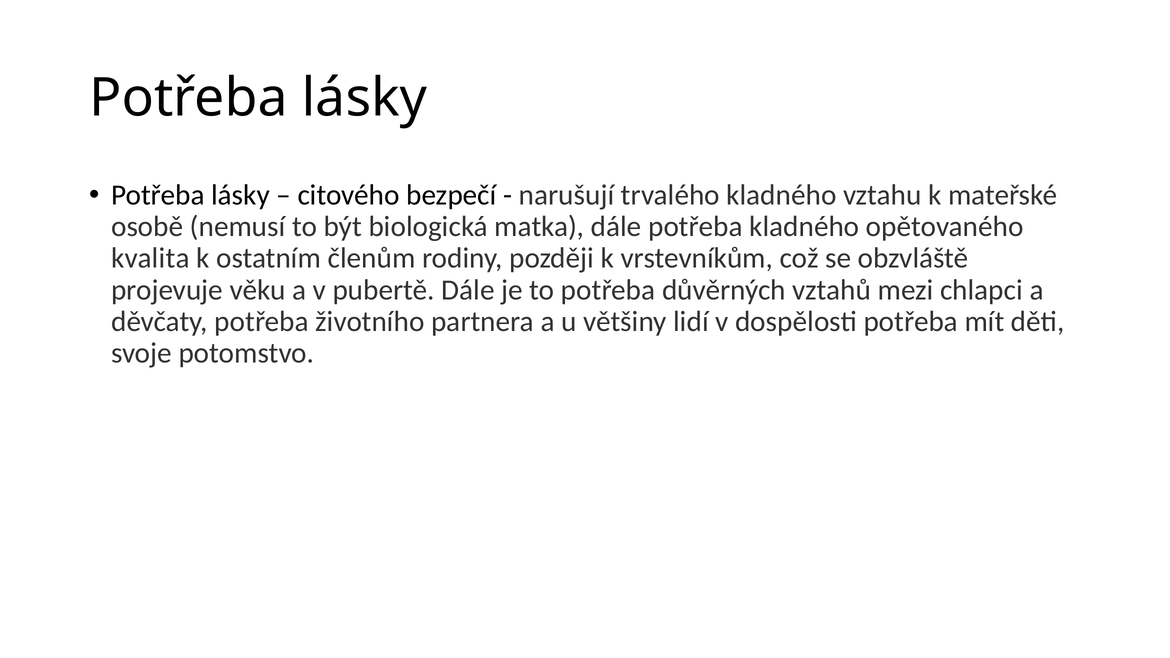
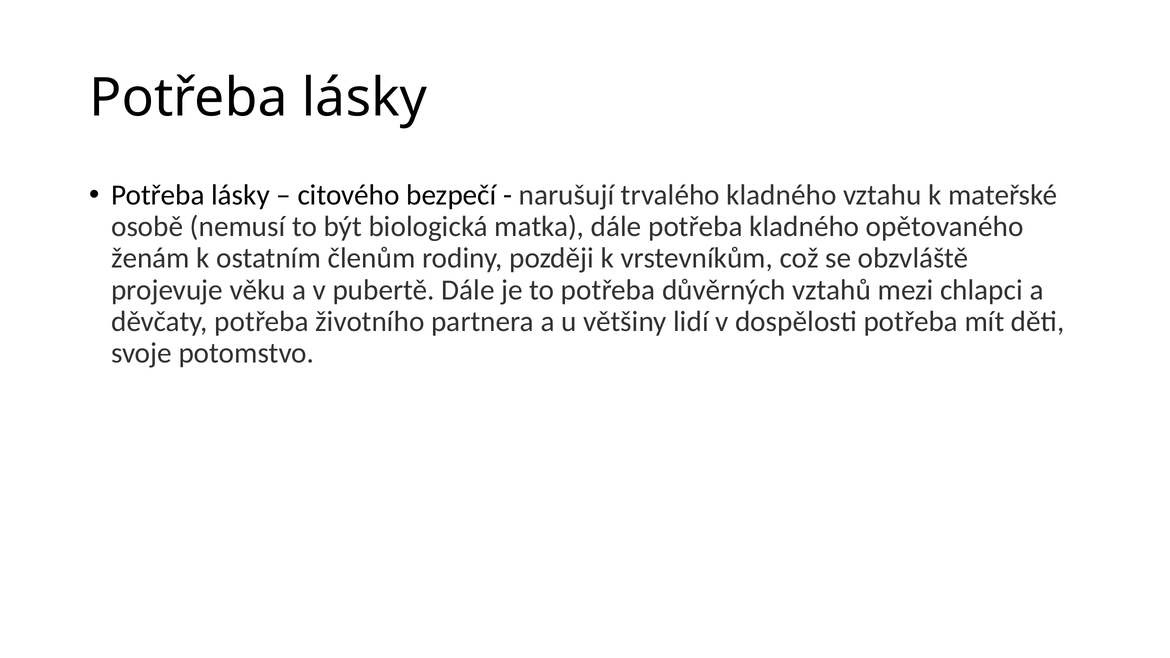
kvalita: kvalita -> ženám (150, 258)
